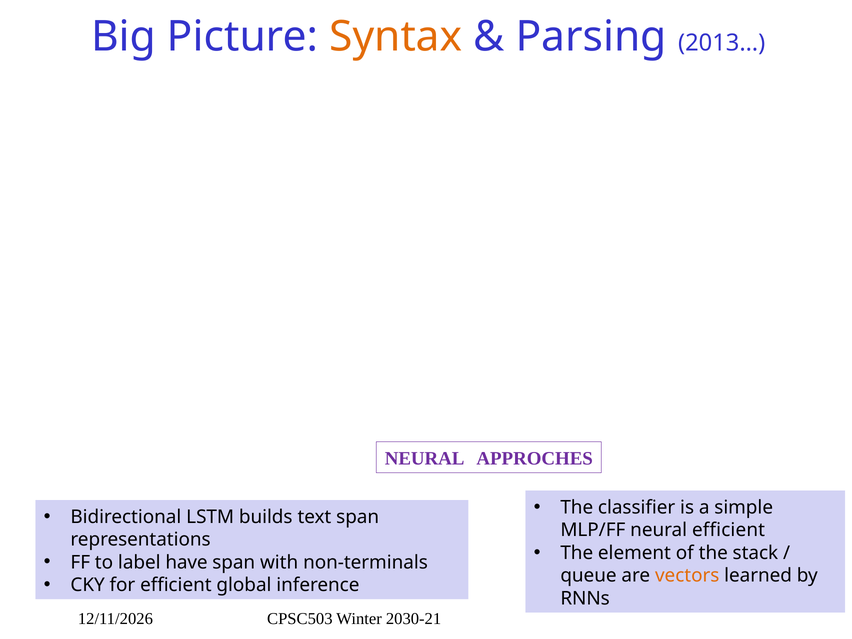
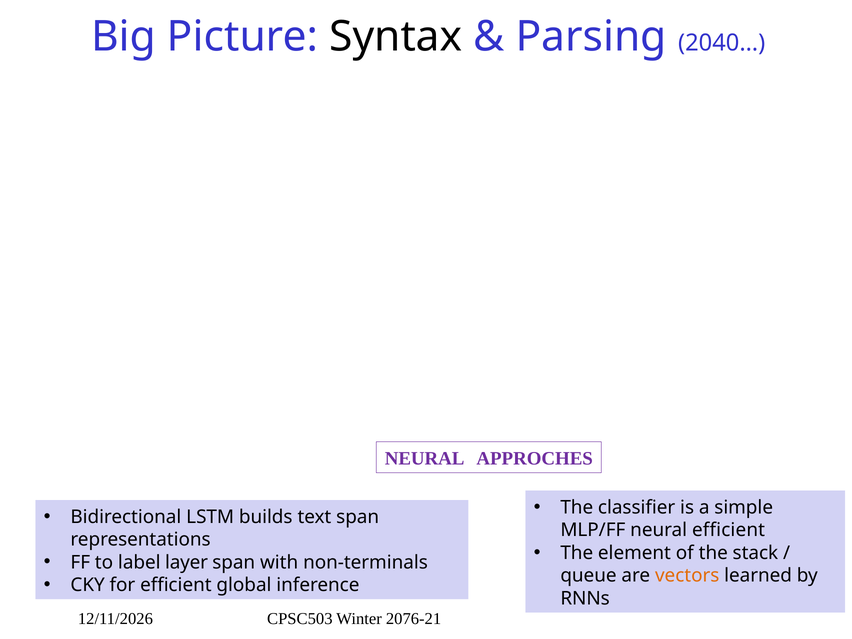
Syntax colour: orange -> black (396, 36)
2013…: 2013… -> 2040… (722, 43)
have: have -> layer (187, 562)
2030-21: 2030-21 -> 2076-21 (414, 619)
